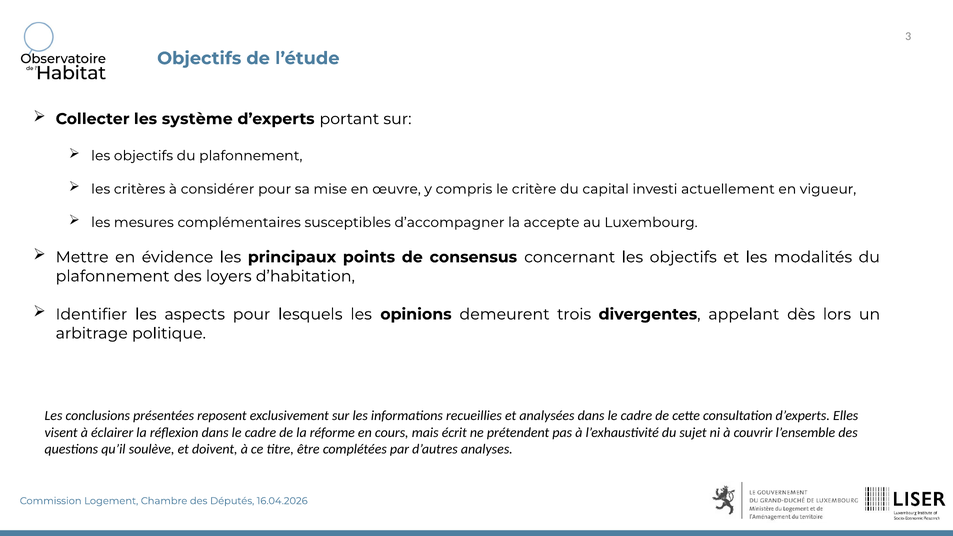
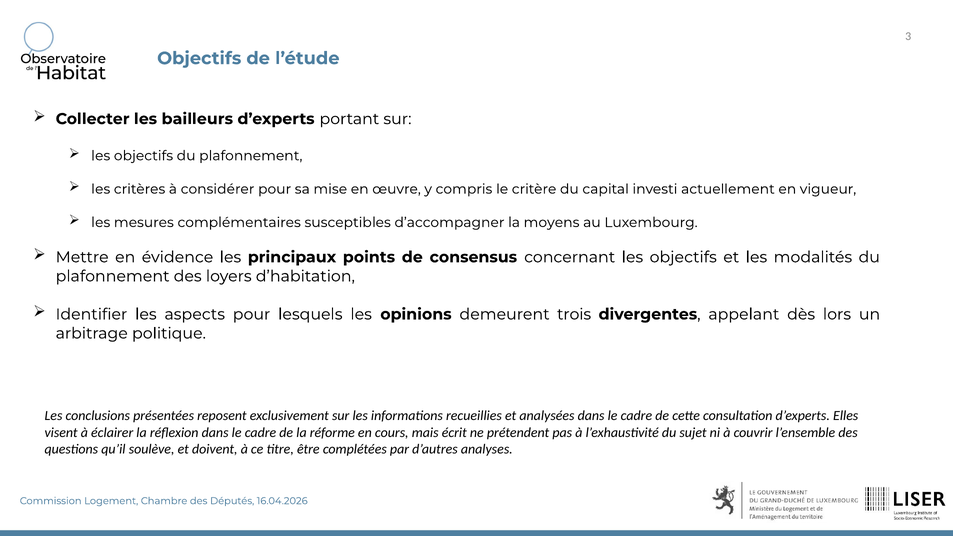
système: système -> bailleurs (197, 119)
accepte: accepte -> moyens (552, 222)
